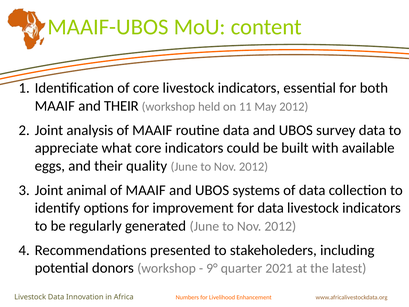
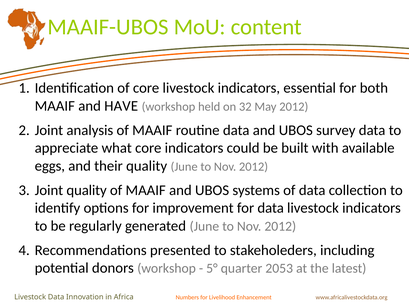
MAAIF and THEIR: THEIR -> HAVE (121, 106)
11: 11 -> 32 (245, 106)
Joint animal: animal -> quality (87, 190)
9°: 9° -> 5° (212, 268)
2021: 2021 -> 2053 (279, 268)
